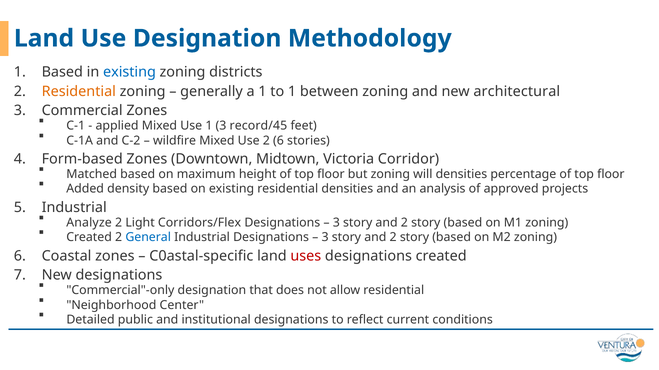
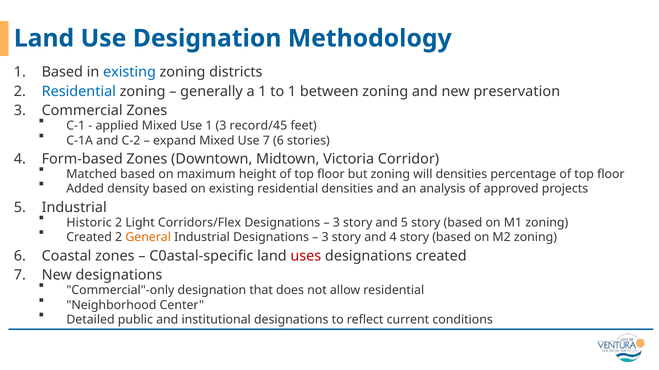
Residential colour: orange -> blue (79, 92)
architectural: architectural -> preservation (517, 92)
wildfire: wildfire -> expand (175, 141)
Use 2: 2 -> 7 (266, 141)
Analyze: Analyze -> Historic (89, 223)
2: 2 -> 5 (404, 223)
General colour: blue -> orange (148, 238)
2: 2 -> 4 (393, 238)
